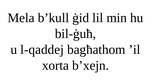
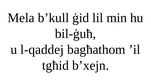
xorta: xorta -> tgħid (55, 65)
